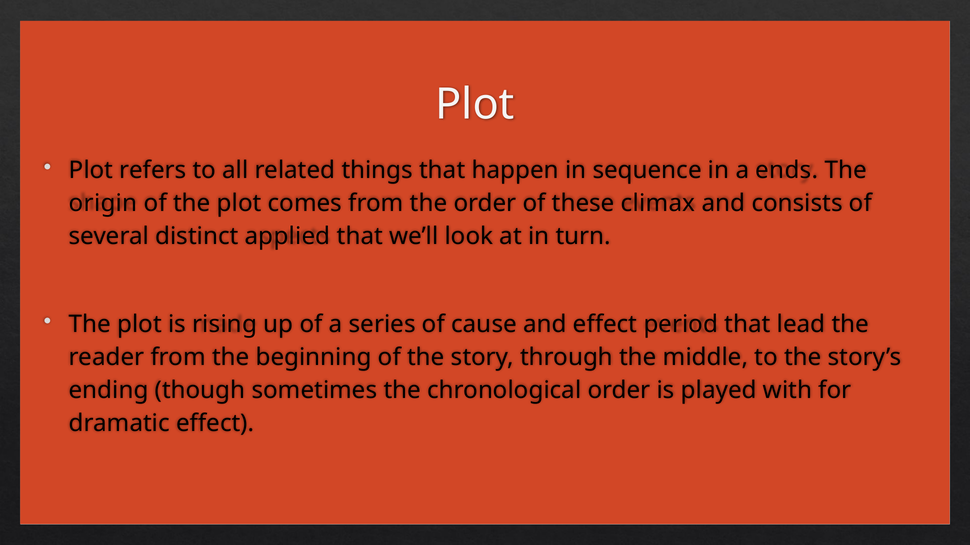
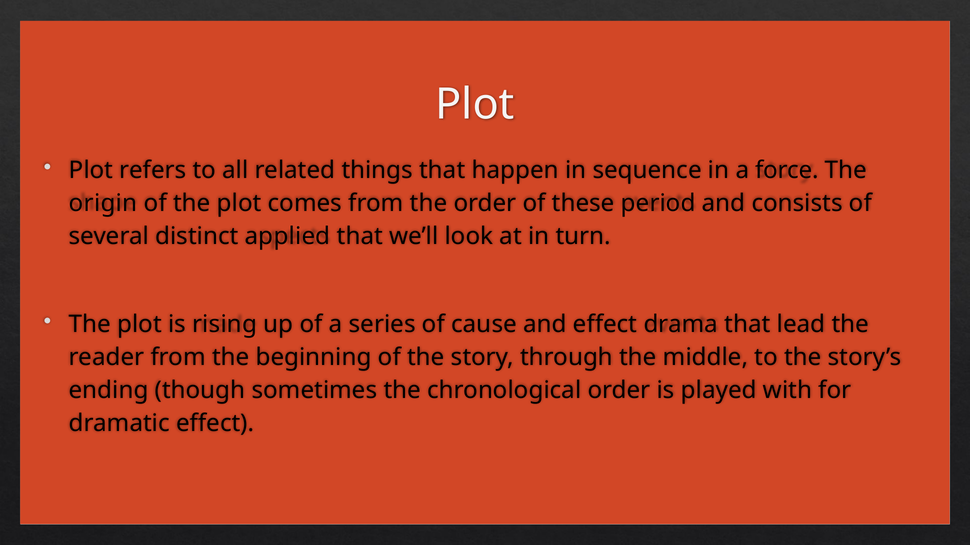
ends: ends -> force (787, 170)
climax: climax -> period (658, 203)
period: period -> drama (681, 324)
